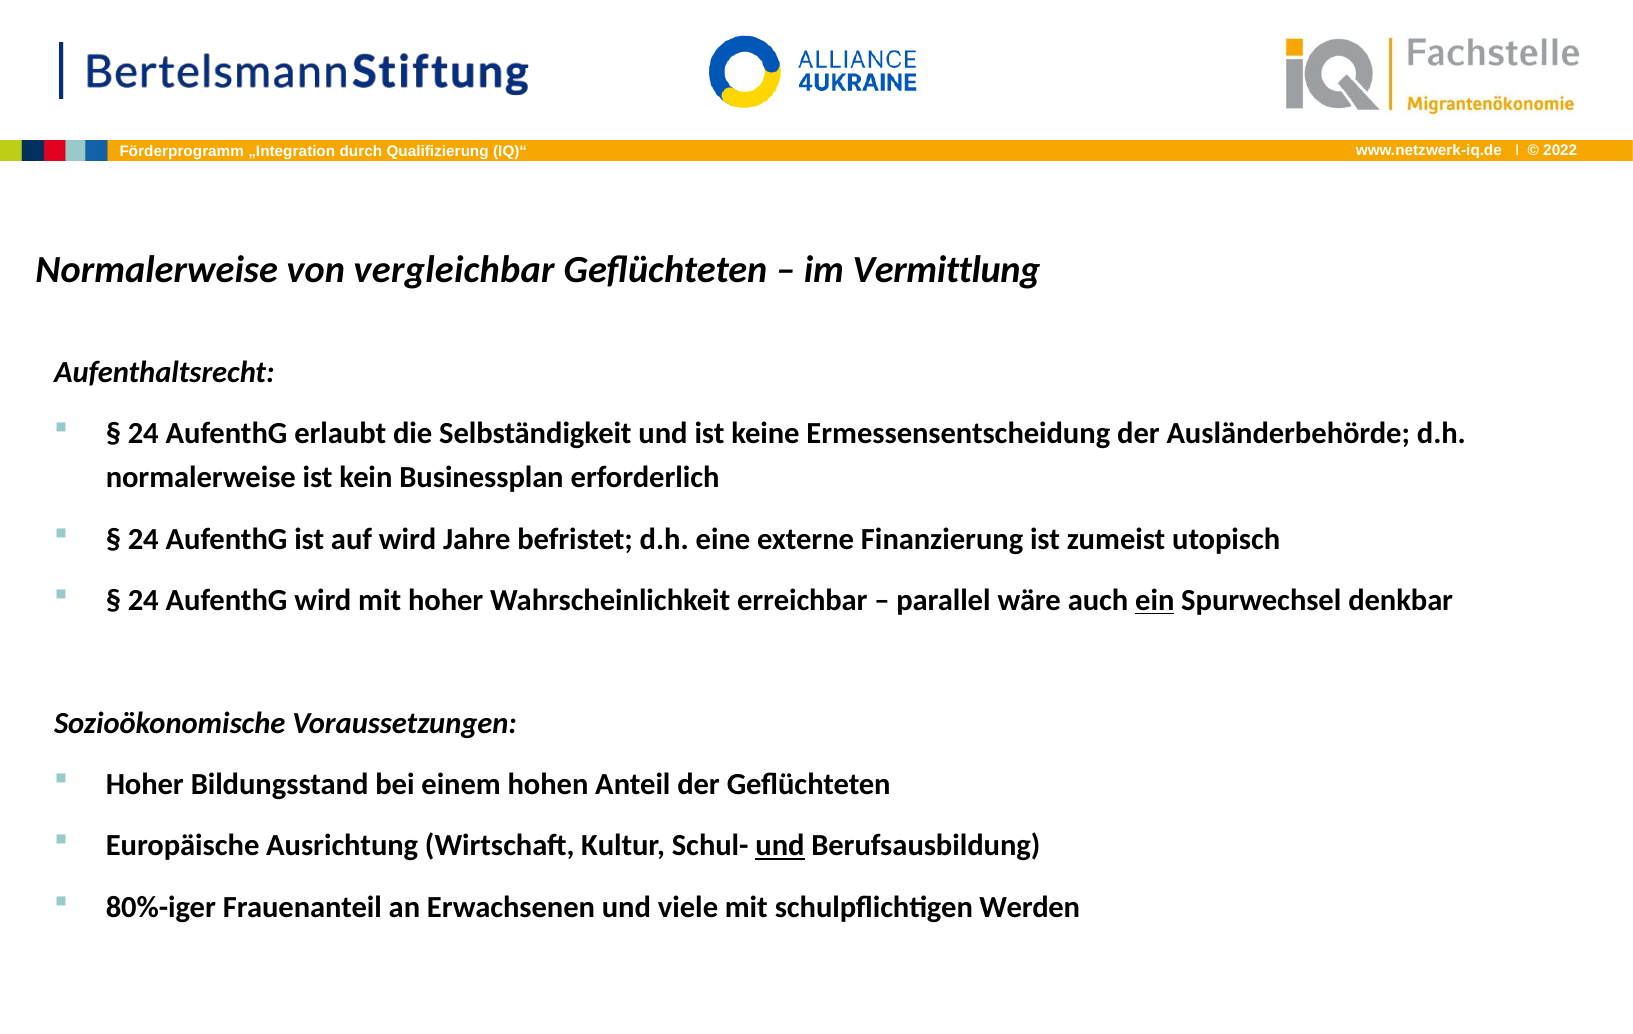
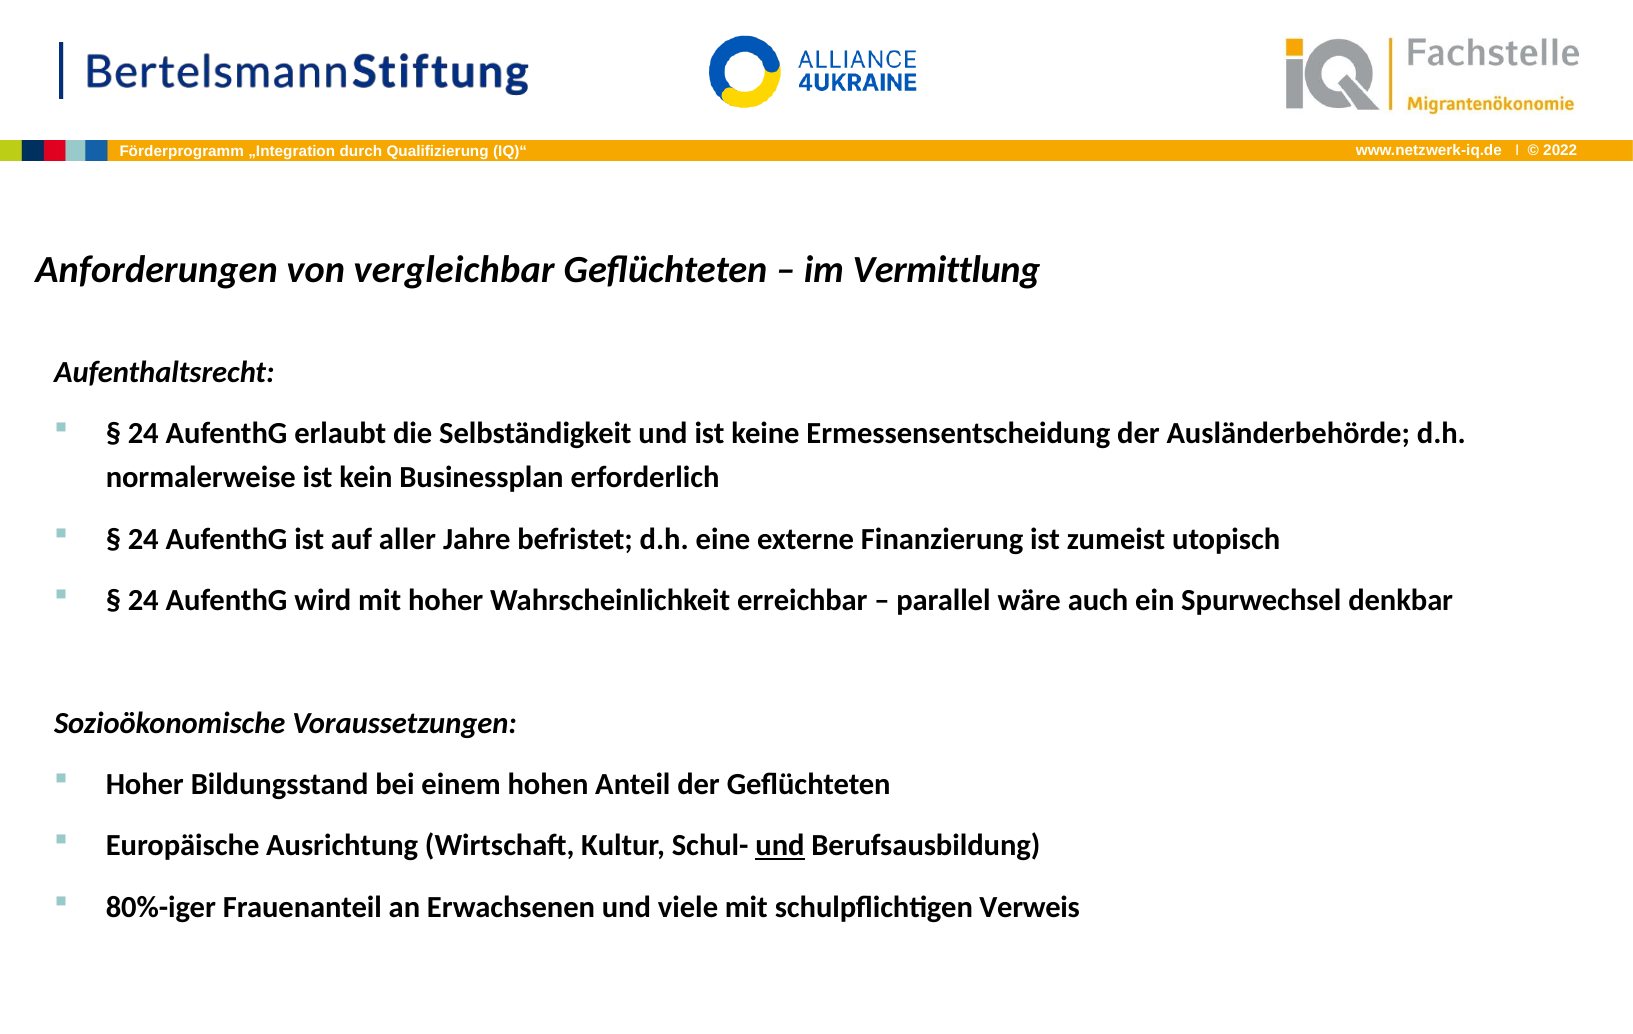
Normalerweise: Normalerweise -> Anforderungen (157, 270)
auf wird: wird -> aller (407, 539)
ein underline: present -> none (1155, 600)
Werden: Werden -> Verweis (1030, 906)
